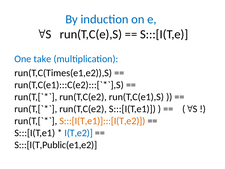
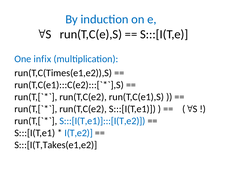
take: take -> infix (42, 59)
S:::[I(T,e1)]:::[I(T,e2 colour: orange -> blue (102, 121)
S:::[I(T,Public(e1,e2: S:::[I(T,Public(e1,e2 -> S:::[I(T,Takes(e1,e2 (56, 145)
